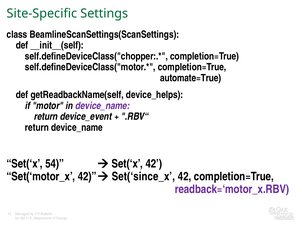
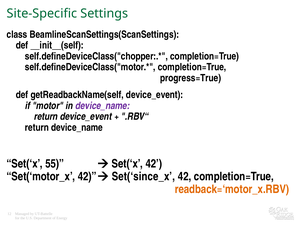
automate=True: automate=True -> progress=True (191, 78)
getReadbackName(self device_helps: device_helps -> device_event (155, 95)
54: 54 -> 55 (55, 163)
readback=‘motor_x.RBV colour: purple -> orange (232, 189)
